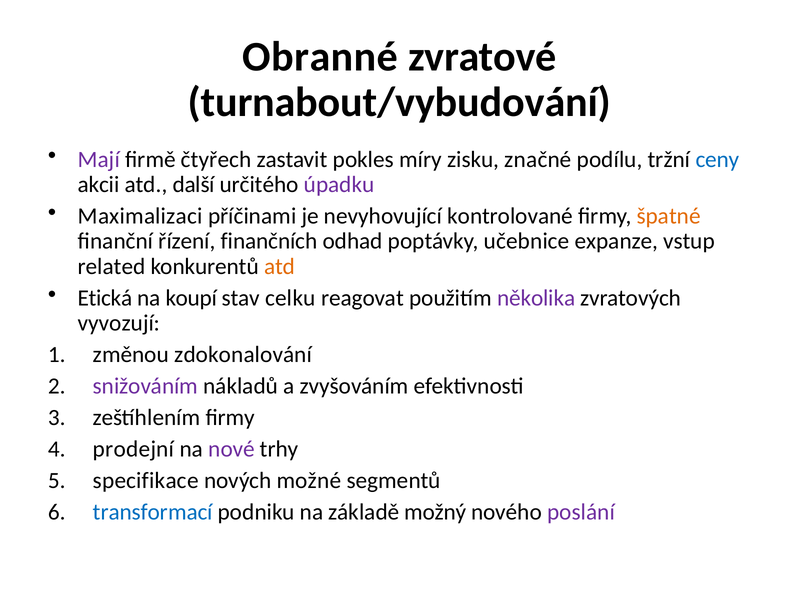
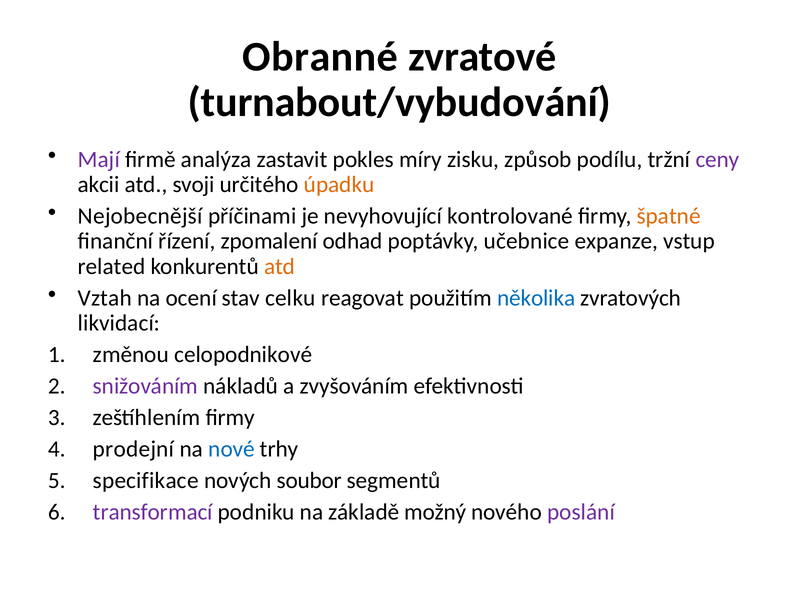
čtyřech: čtyřech -> analýza (216, 159)
značné: značné -> způsob (538, 159)
ceny colour: blue -> purple (717, 159)
další: další -> svoji (194, 185)
úpadku colour: purple -> orange (339, 185)
Maximalizaci: Maximalizaci -> Nejobecnější (140, 216)
finančních: finančních -> zpomalení (269, 241)
Etická: Etická -> Vztah (105, 298)
koupí: koupí -> ocení (191, 298)
několika colour: purple -> blue (536, 298)
vyvozují: vyvozují -> likvidací (119, 323)
zdokonalování: zdokonalování -> celopodnikové (243, 355)
nové colour: purple -> blue (232, 449)
možné: možné -> soubor (309, 481)
transformací colour: blue -> purple (153, 513)
